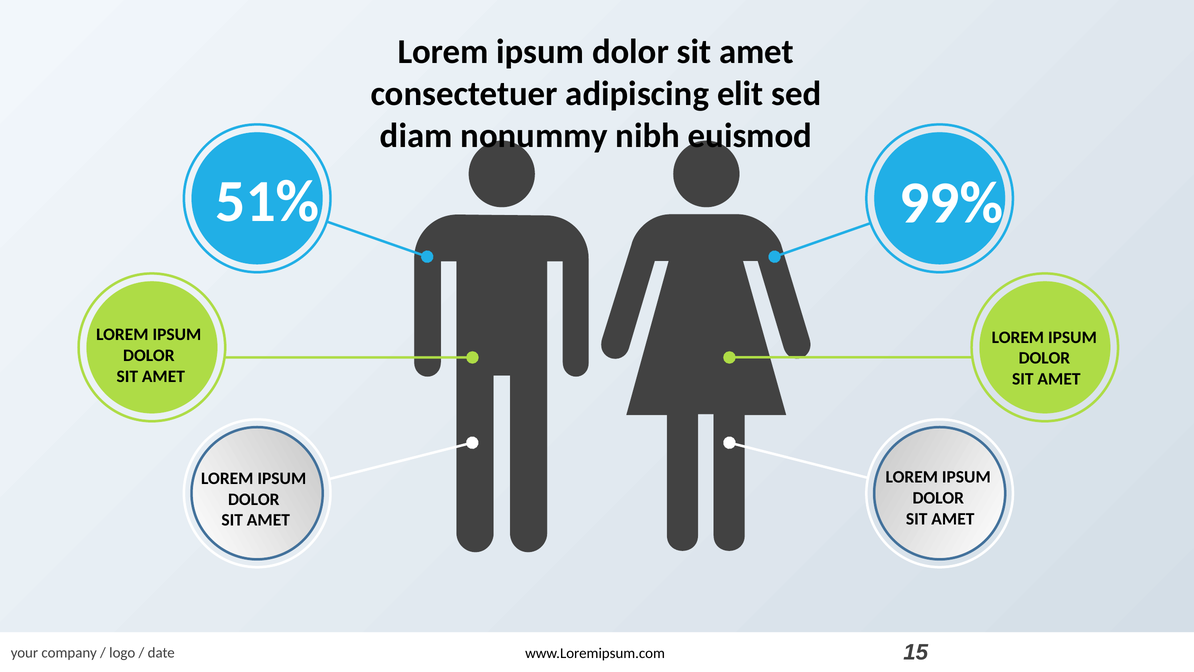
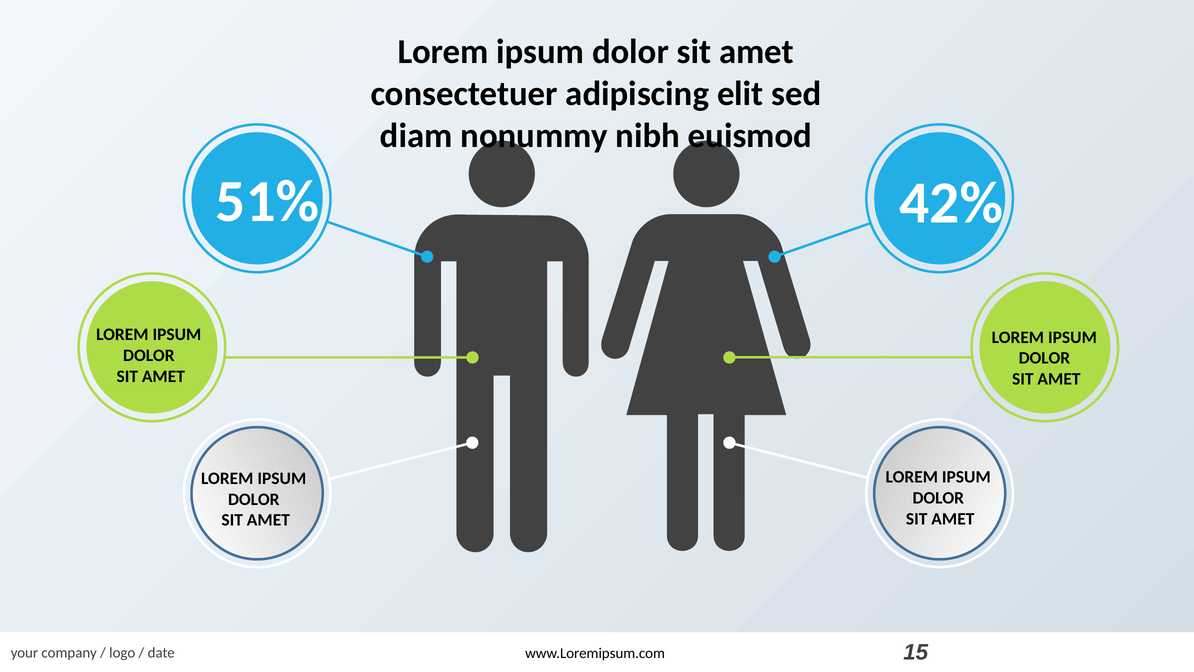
99%: 99% -> 42% (951, 203)
